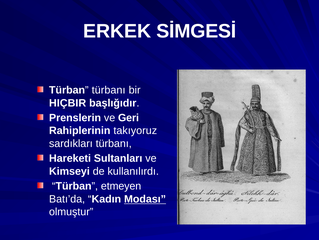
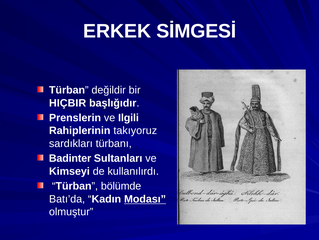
Türban türbanı: türbanı -> değildir (109, 90)
Geri: Geri -> Ilgili (128, 118)
Hareketi: Hareketi -> Badinter (70, 158)
etmeyen: etmeyen -> bölümde (121, 186)
